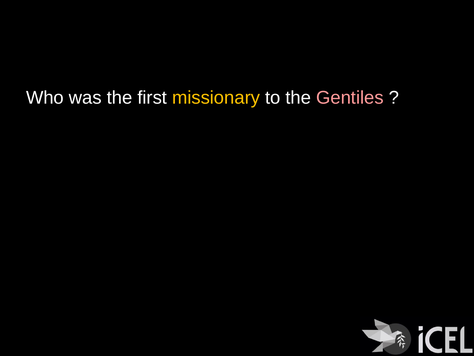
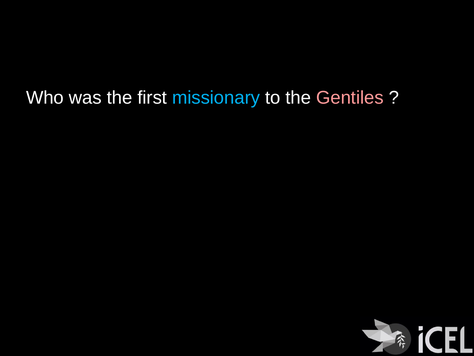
missionary colour: yellow -> light blue (216, 98)
